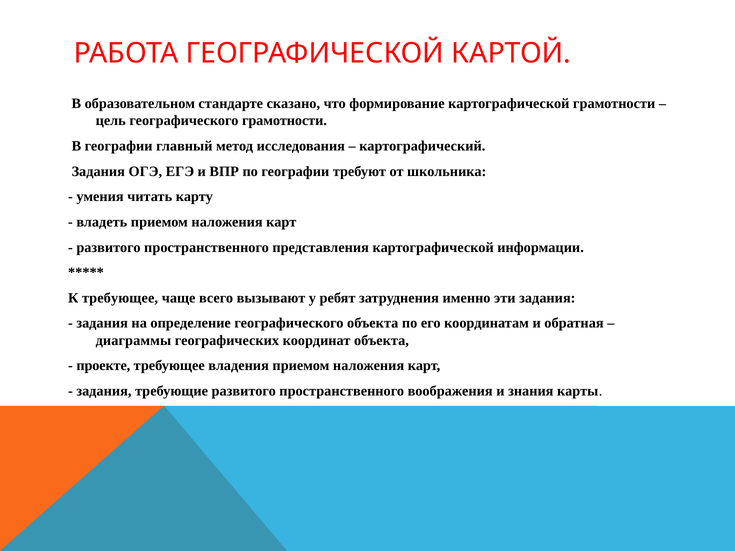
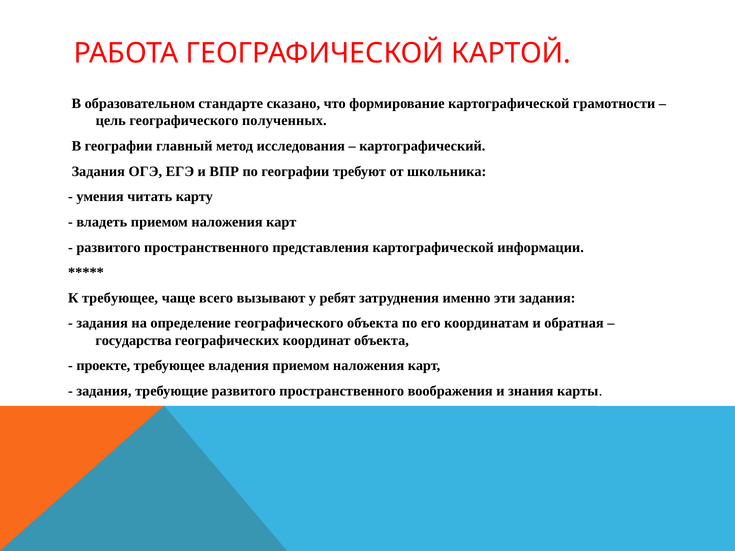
географического грамотности: грамотности -> полученных (284, 121)
диаграммы: диаграммы -> государства (134, 341)
